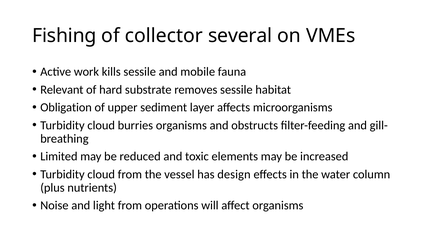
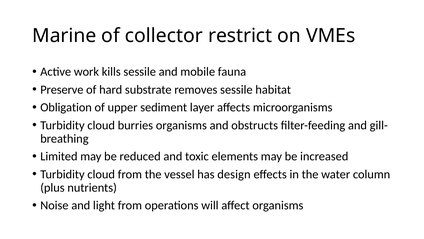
Fishing: Fishing -> Marine (64, 36)
several: several -> restrict (240, 36)
Relevant: Relevant -> Preserve (62, 89)
